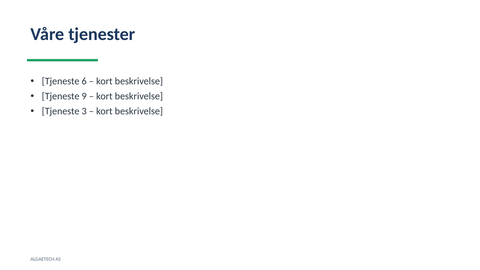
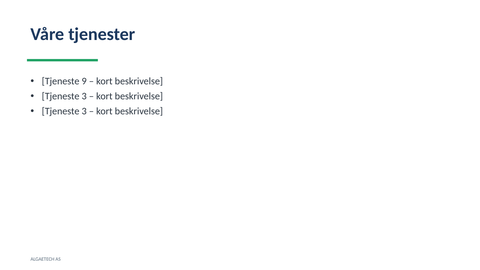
6: 6 -> 9 (84, 81)
9: 9 -> 3 (84, 96)
